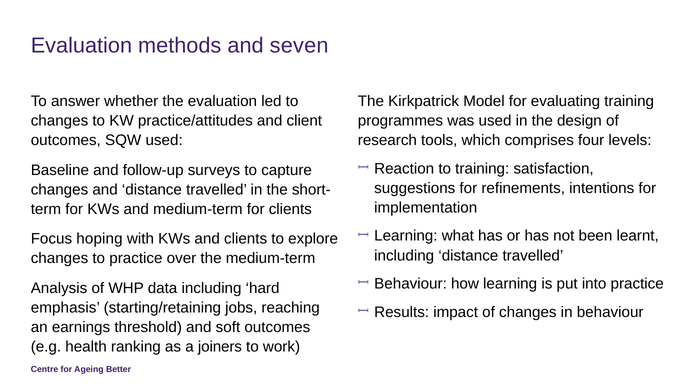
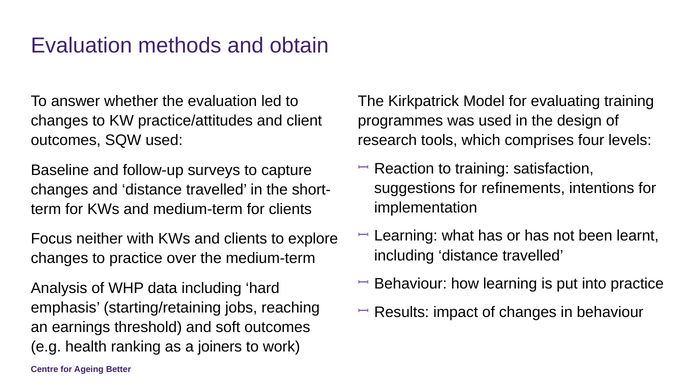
seven: seven -> obtain (299, 45)
hoping: hoping -> neither (100, 239)
